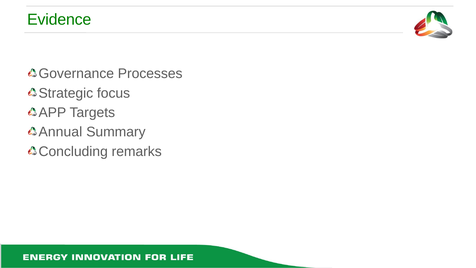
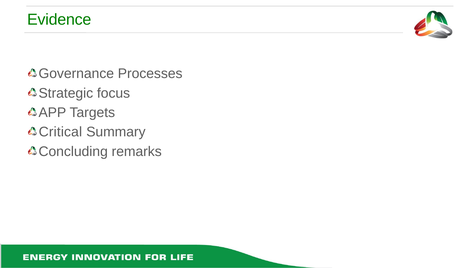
Annual: Annual -> Critical (60, 132)
